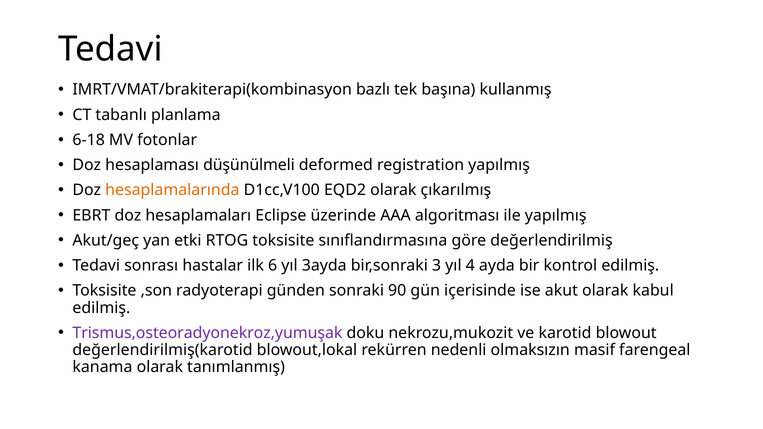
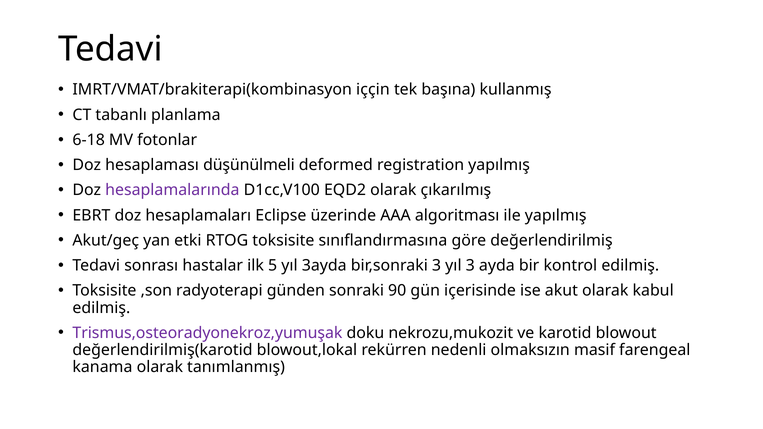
bazlı: bazlı -> iççin (373, 90)
hesaplamalarında colour: orange -> purple (172, 190)
6: 6 -> 5 (273, 266)
yıl 4: 4 -> 3 (470, 266)
